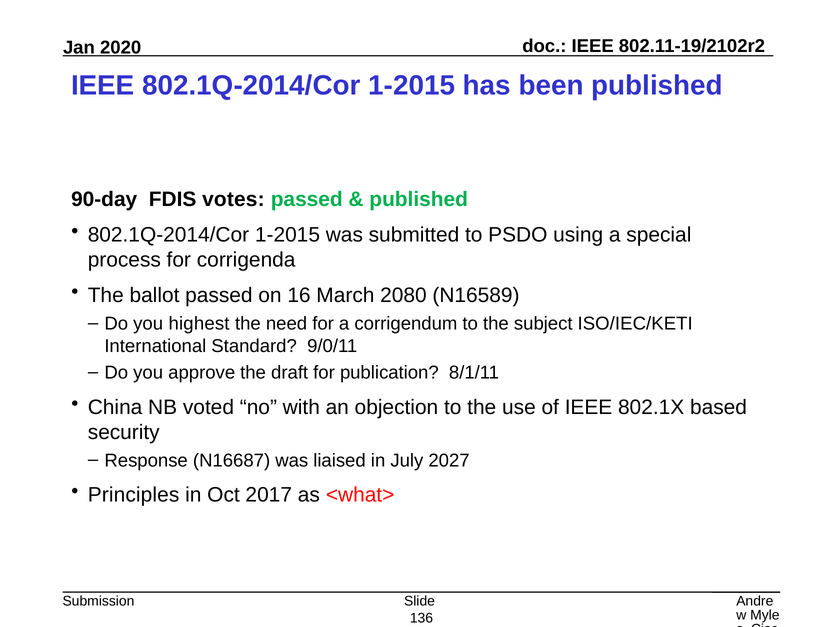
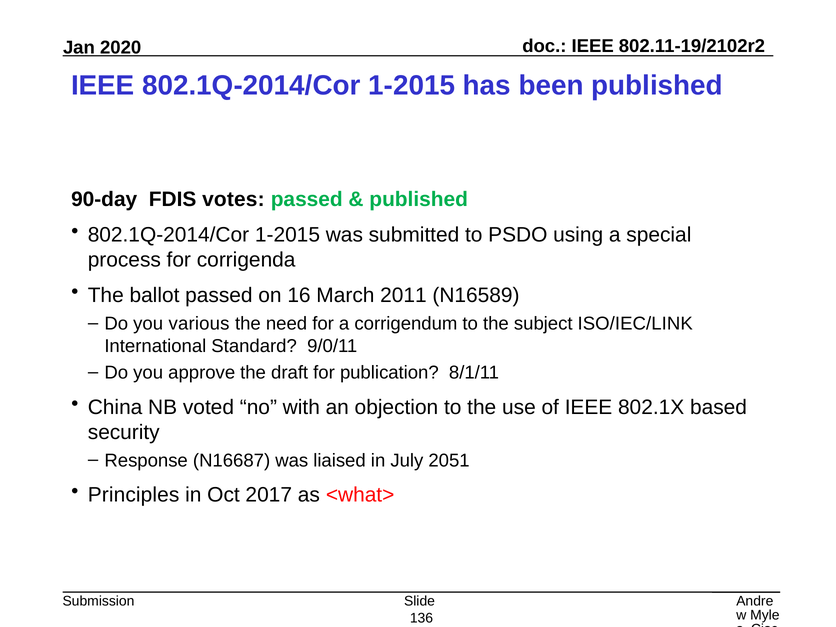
2080: 2080 -> 2011 (403, 296)
highest: highest -> various (199, 324)
ISO/IEC/KETI: ISO/IEC/KETI -> ISO/IEC/LINK (635, 324)
2027: 2027 -> 2051 (449, 460)
